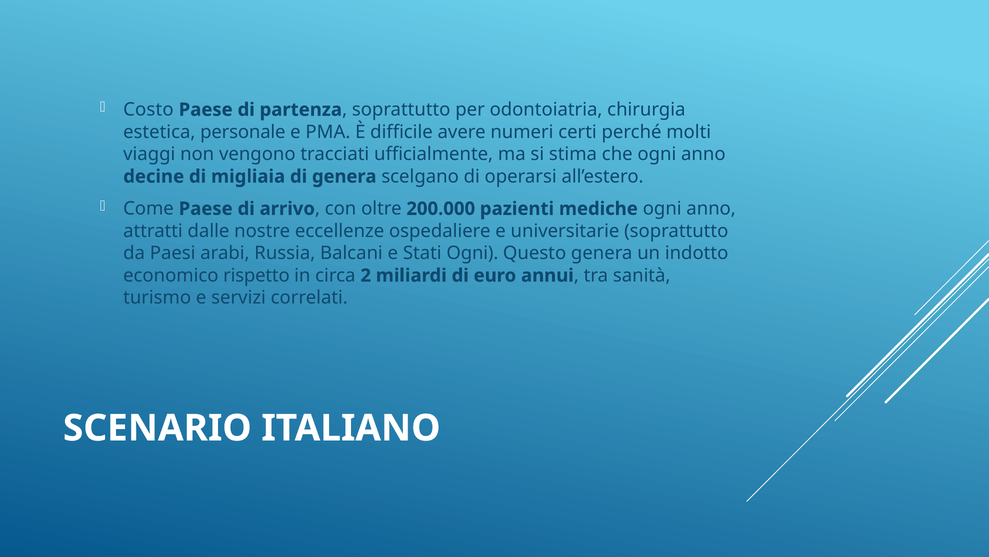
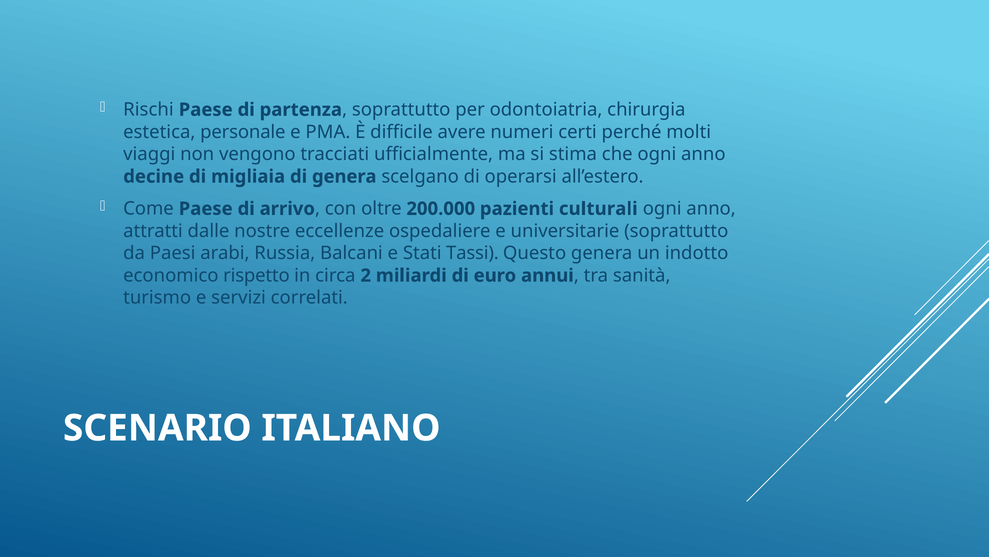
Costo: Costo -> Rischi (148, 110)
mediche: mediche -> culturali (598, 208)
Stati Ogni: Ogni -> Tassi (472, 253)
